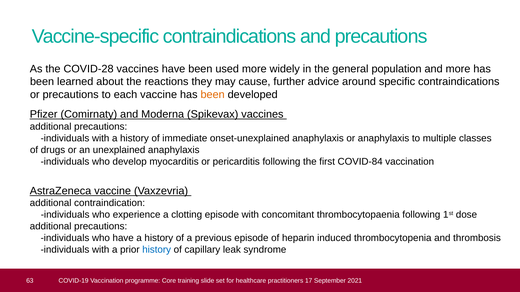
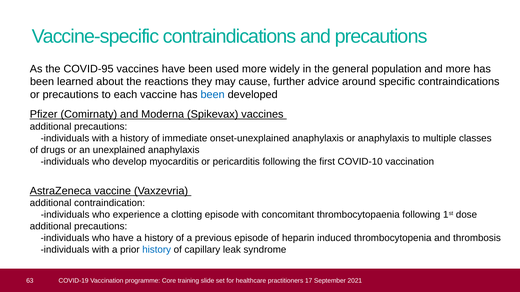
COVID-28: COVID-28 -> COVID-95 (89, 69)
been colour: orange -> blue (213, 95)
COVID-84: COVID-84 -> COVID-10 (360, 162)
